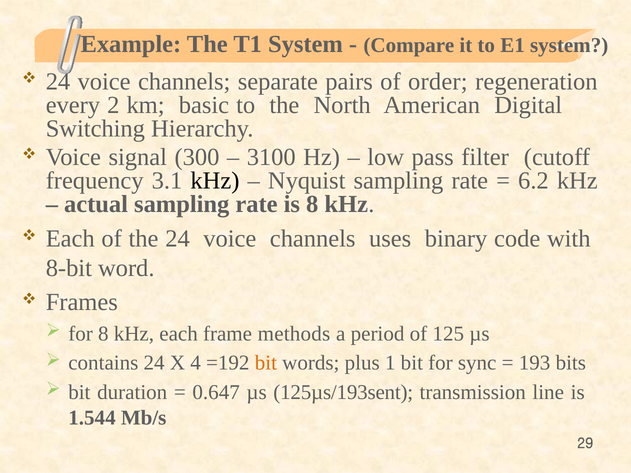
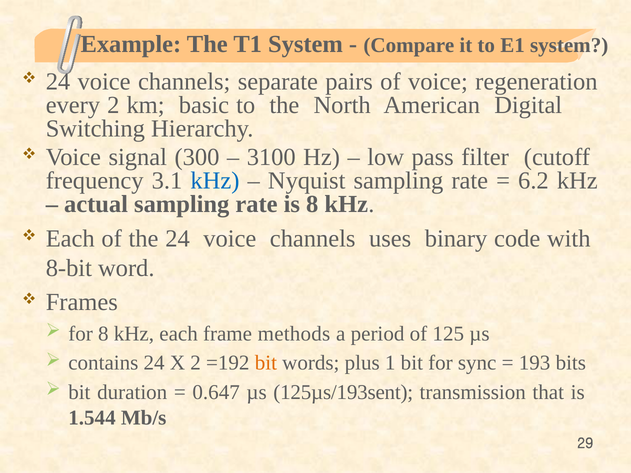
of order: order -> voice (438, 82)
kHz colour: black -> blue (215, 181)
X 4: 4 -> 2 (196, 363)
line: line -> that (548, 393)
